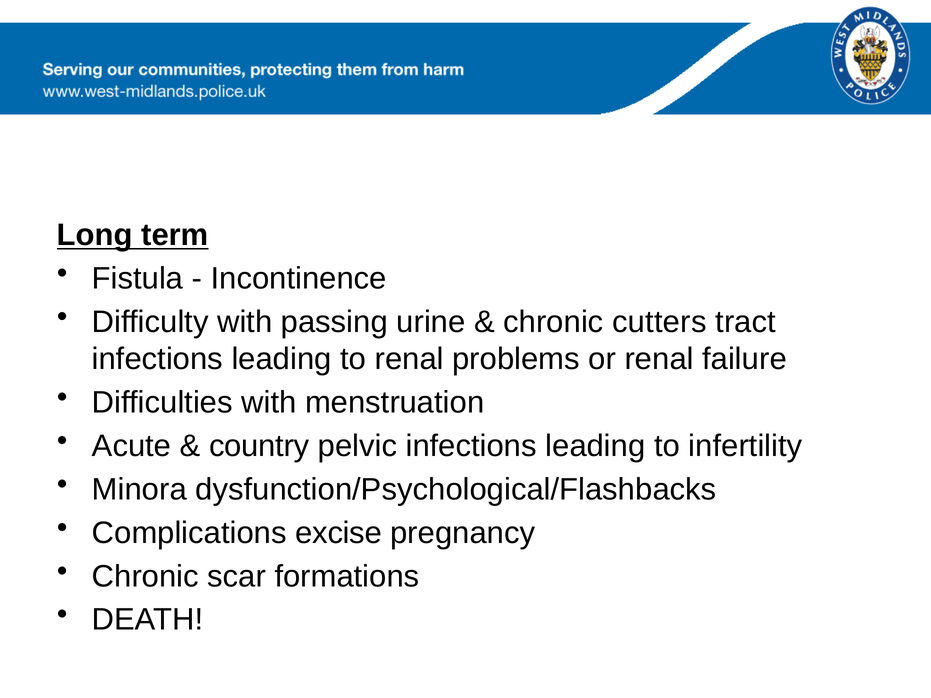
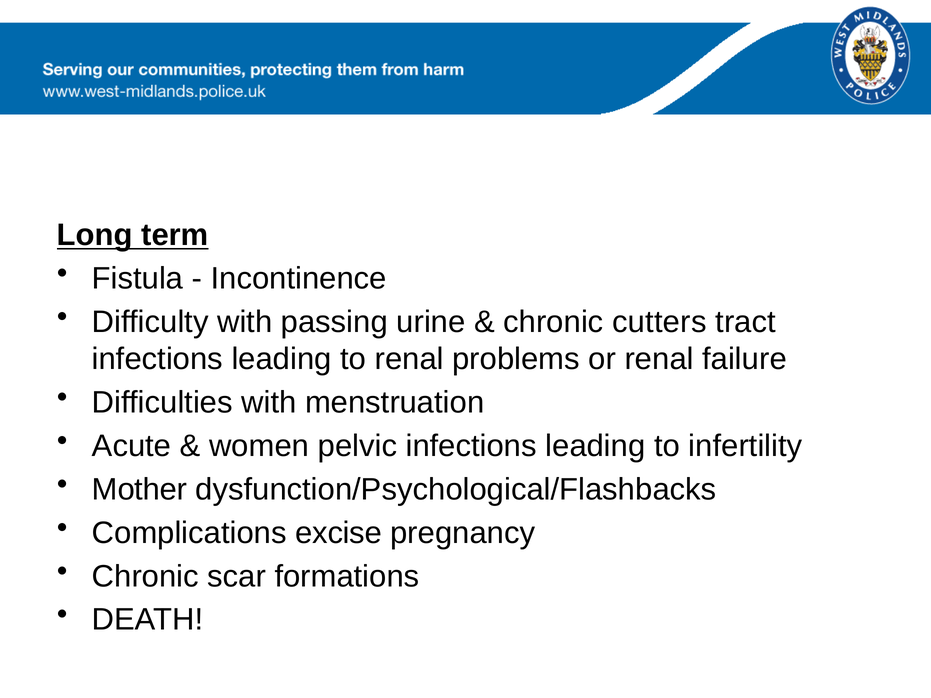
country: country -> women (259, 446)
Minora: Minora -> Mother (140, 490)
